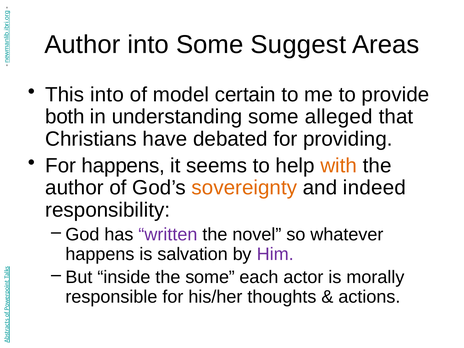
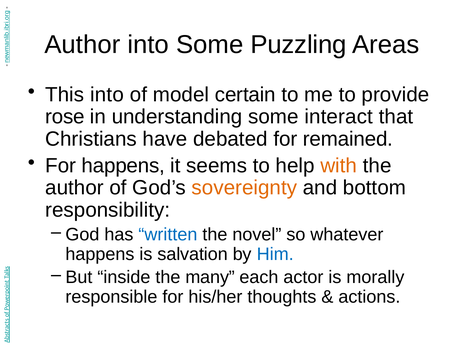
Suggest: Suggest -> Puzzling (299, 45)
both: both -> rose (65, 117)
alleged: alleged -> interact (339, 117)
providing: providing -> remained (348, 139)
indeed: indeed -> bottom (374, 188)
written colour: purple -> blue (168, 235)
Him colour: purple -> blue (275, 254)
the some: some -> many (210, 277)
